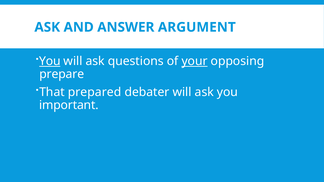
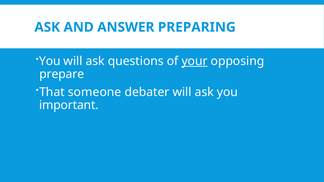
ARGUMENT: ARGUMENT -> PREPARING (197, 27)
You underline: present -> none (50, 61)
prepared: prepared -> someone (95, 92)
